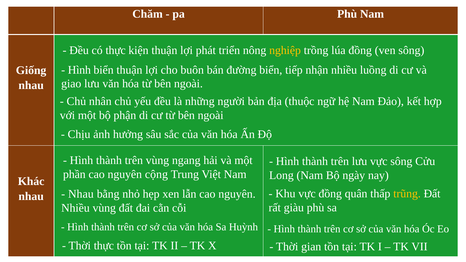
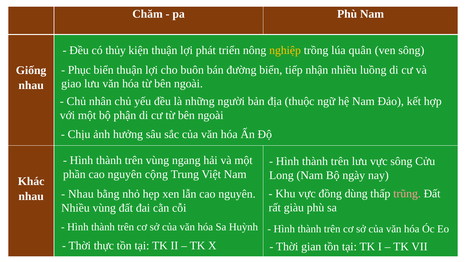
có thực: thực -> thủy (116, 50)
lúa đồng: đồng -> quân (360, 50)
Hình: Hình -> Phục (79, 70)
quân: quân -> dùng (356, 194)
trũng colour: yellow -> pink (407, 194)
